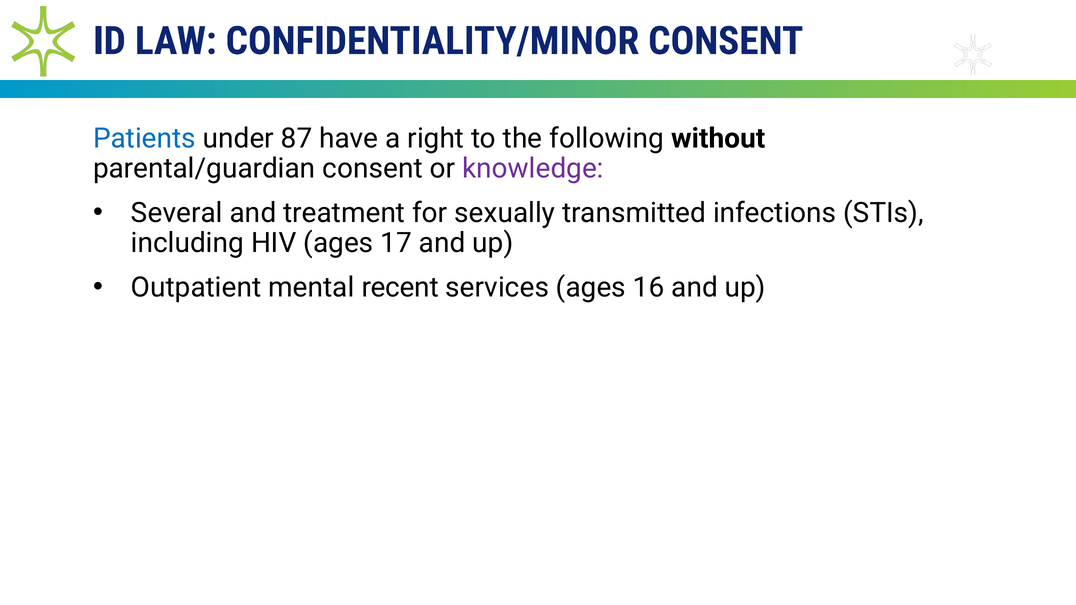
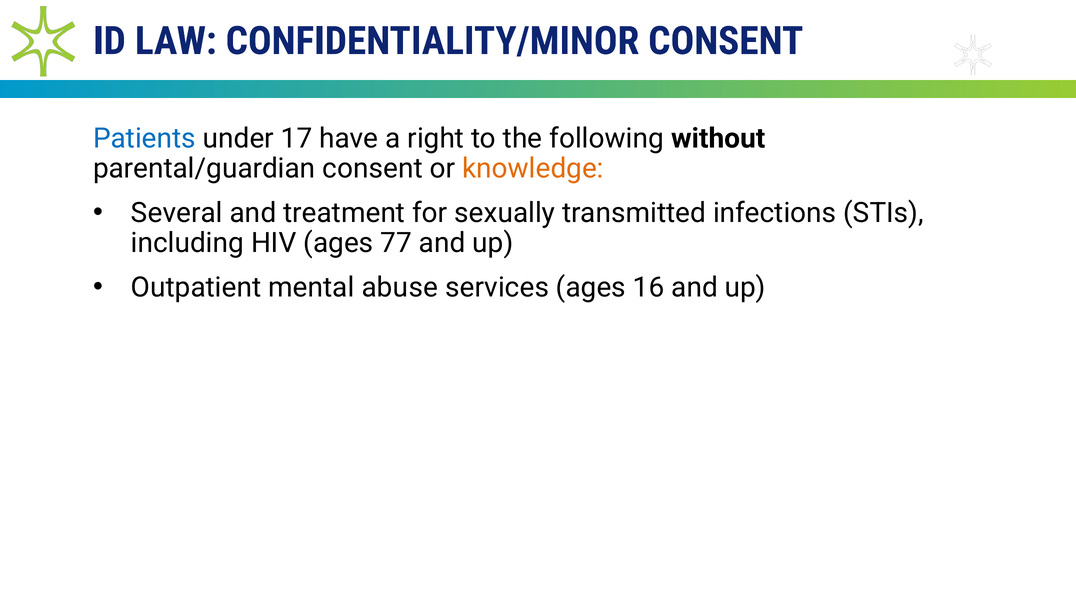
87: 87 -> 17 (297, 138)
knowledge colour: purple -> orange (533, 169)
17: 17 -> 77 (396, 243)
recent: recent -> abuse (400, 287)
